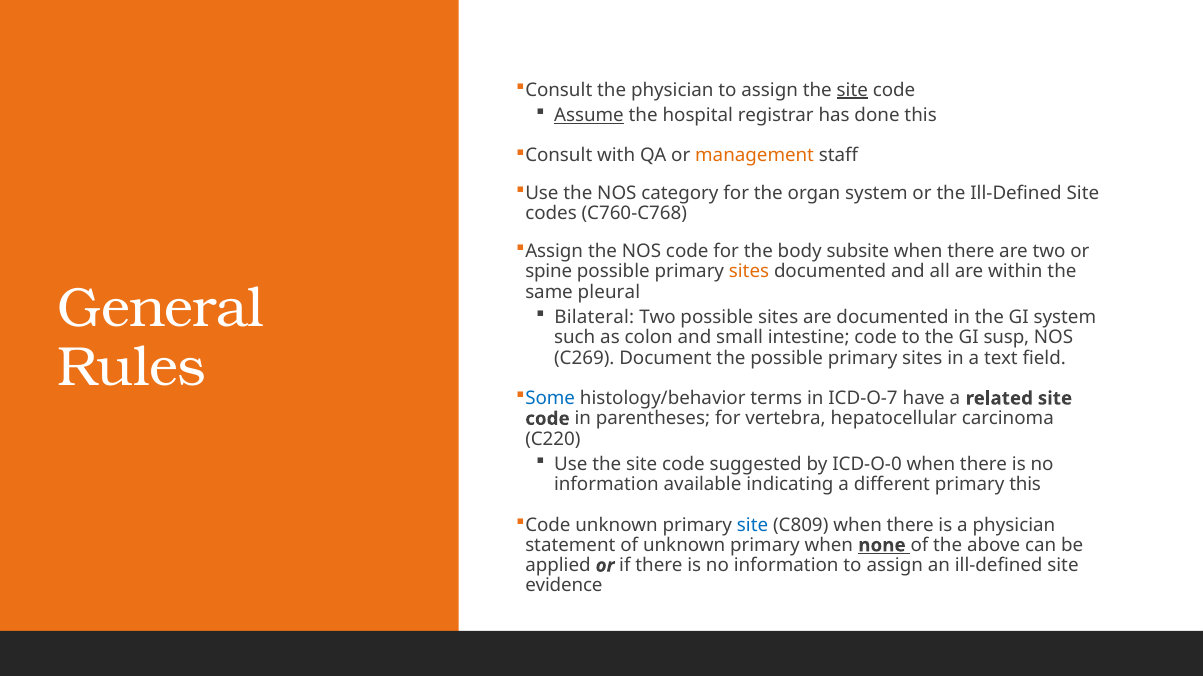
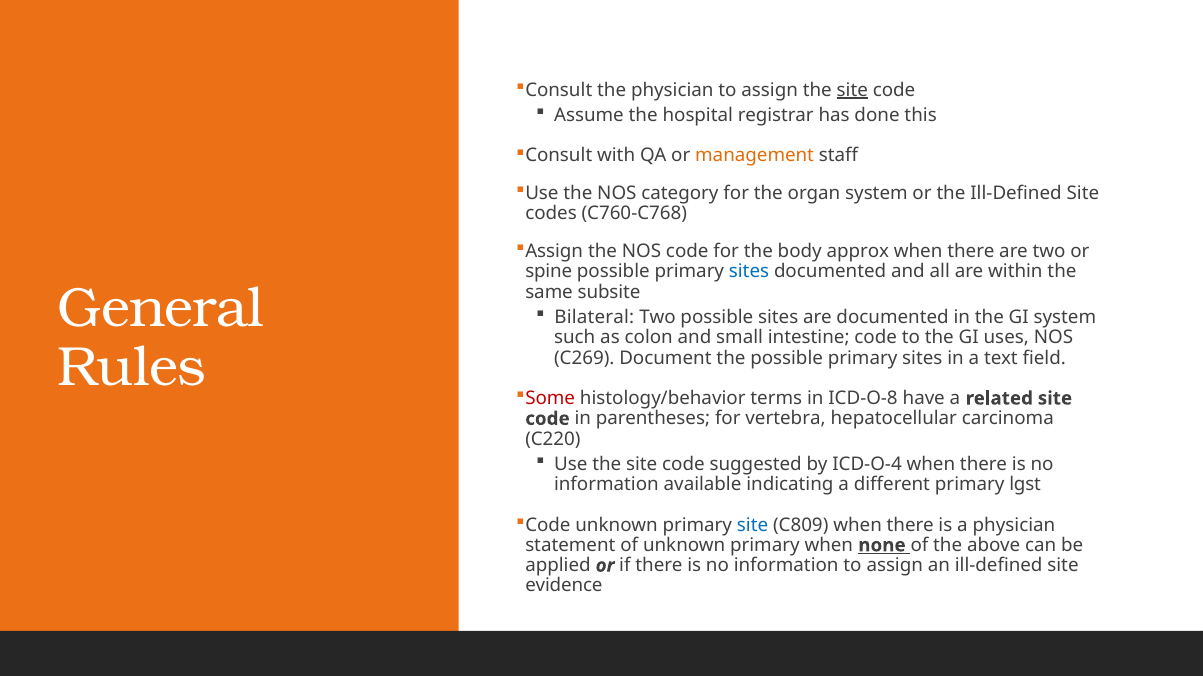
Assume underline: present -> none (589, 115)
subsite: subsite -> approx (858, 252)
sites colour: orange -> blue (749, 272)
pleural: pleural -> subsite (609, 292)
susp: susp -> uses (1006, 338)
Some colour: blue -> red (550, 399)
ICD-O-7: ICD-O-7 -> ICD-O-8 (863, 399)
ICD-O-0: ICD-O-0 -> ICD-O-4 (867, 465)
primary this: this -> lgst (1025, 485)
